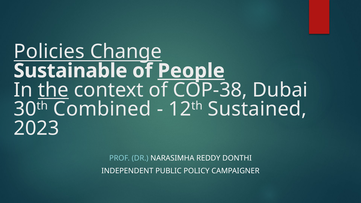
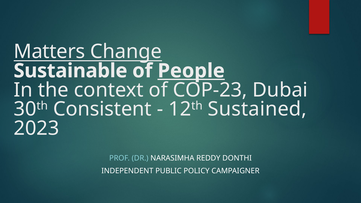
Policies: Policies -> Matters (49, 52)
the underline: present -> none (53, 90)
COP-38: COP-38 -> COP-23 (210, 90)
Combined: Combined -> Consistent (102, 109)
